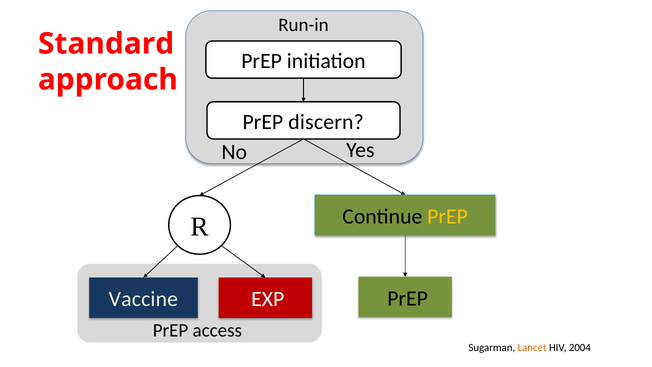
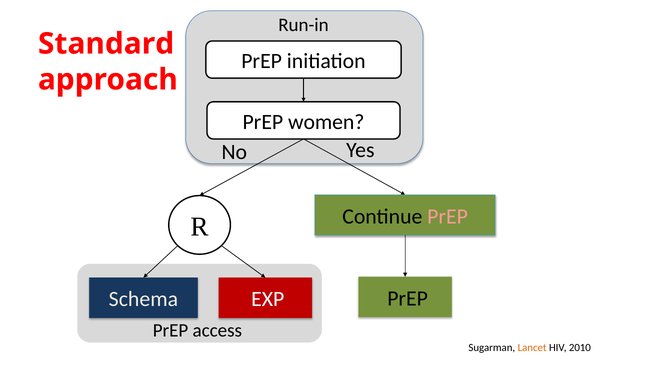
discern: discern -> women (326, 122)
PrEP colour: yellow -> pink (448, 216)
Vaccine: Vaccine -> Schema (143, 299)
2004: 2004 -> 2010 (580, 348)
